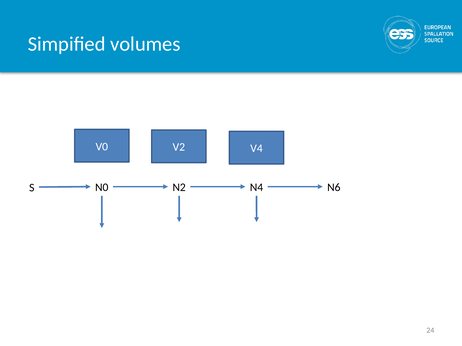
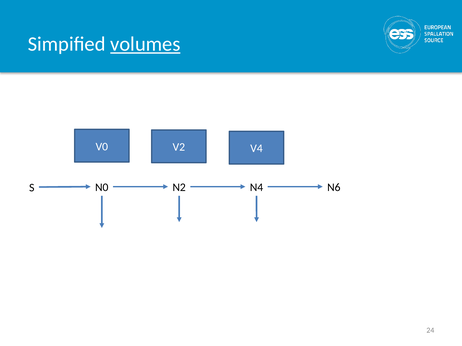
volumes underline: none -> present (145, 44)
